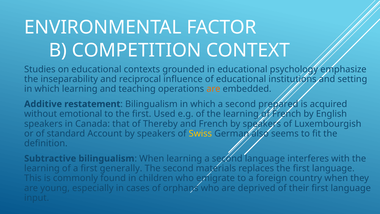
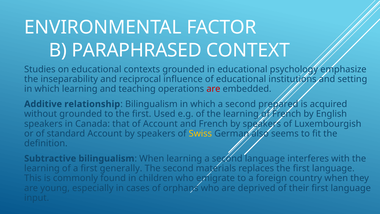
COMPETITION: COMPETITION -> PARAPHRASED (137, 50)
are colour: orange -> red (213, 89)
restatement: restatement -> relationship (92, 104)
without emotional: emotional -> grounded (81, 114)
of Thereby: Thereby -> Account (160, 124)
